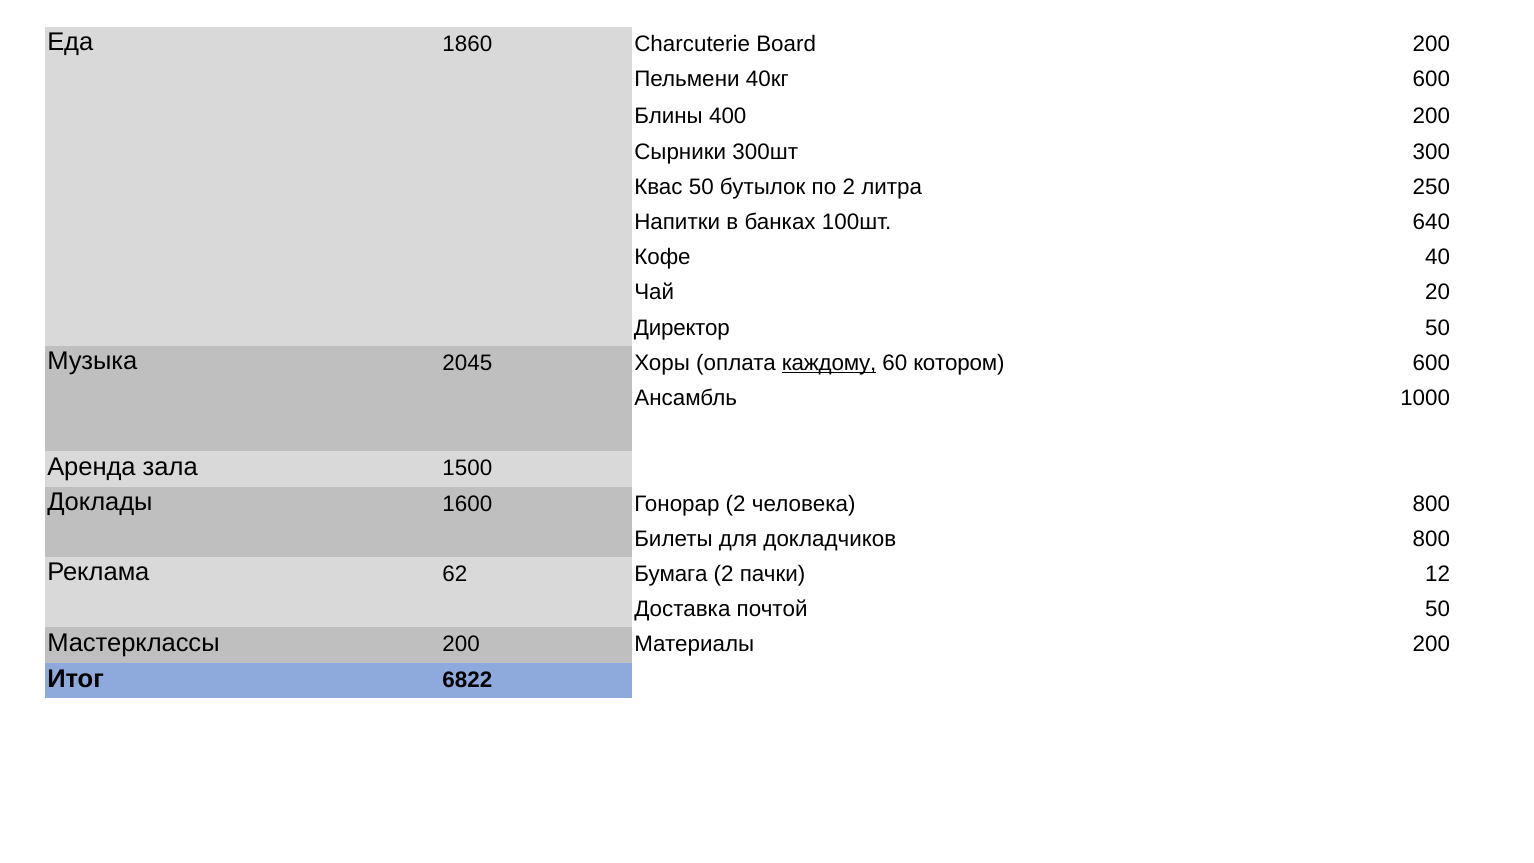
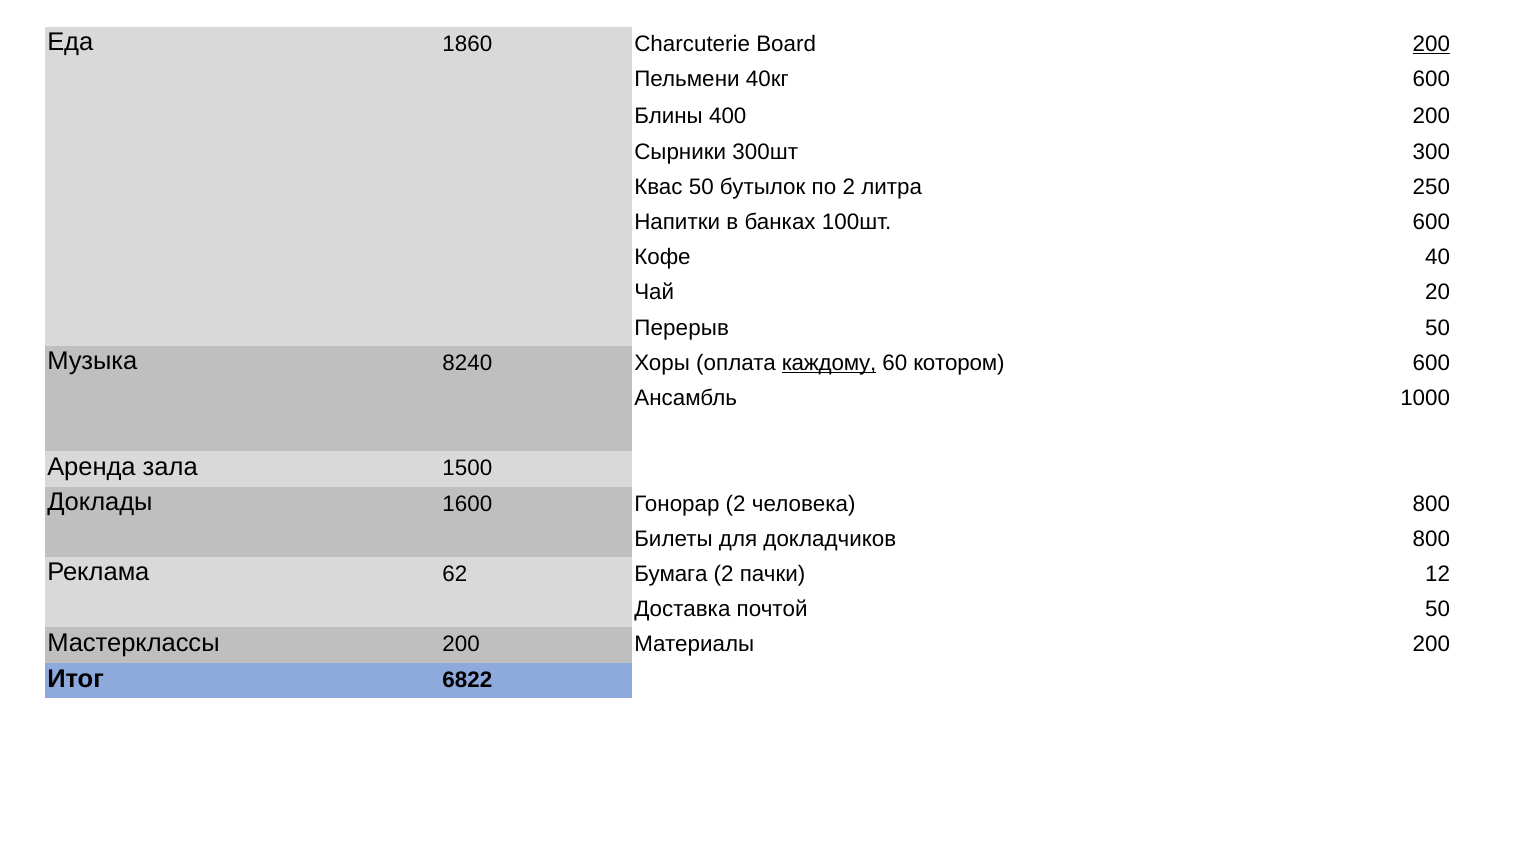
200 underline: none -> present (1431, 44)
100шт 640: 640 -> 600 (1431, 222)
Директор: Директор -> Перерыв (682, 328)
2045: 2045 -> 8240 (467, 363)
